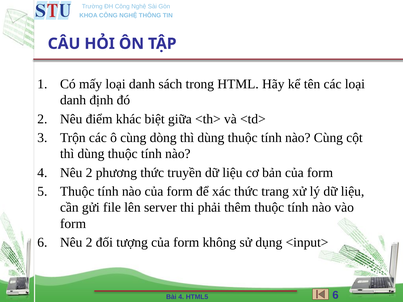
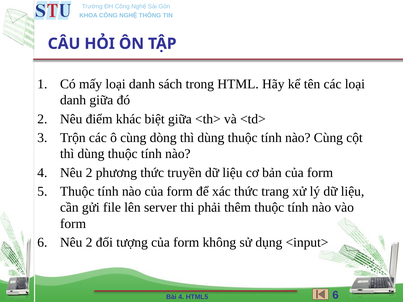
danh định: định -> giữa (101, 100)
